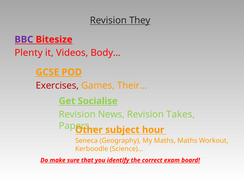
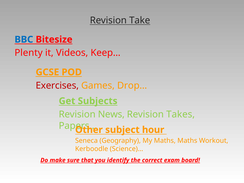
They: They -> Take (140, 20)
BBC colour: purple -> blue (24, 40)
Body…: Body… -> Keep… (106, 53)
Their…: Their… -> Drop… (132, 85)
Socialise: Socialise -> Subjects (98, 101)
